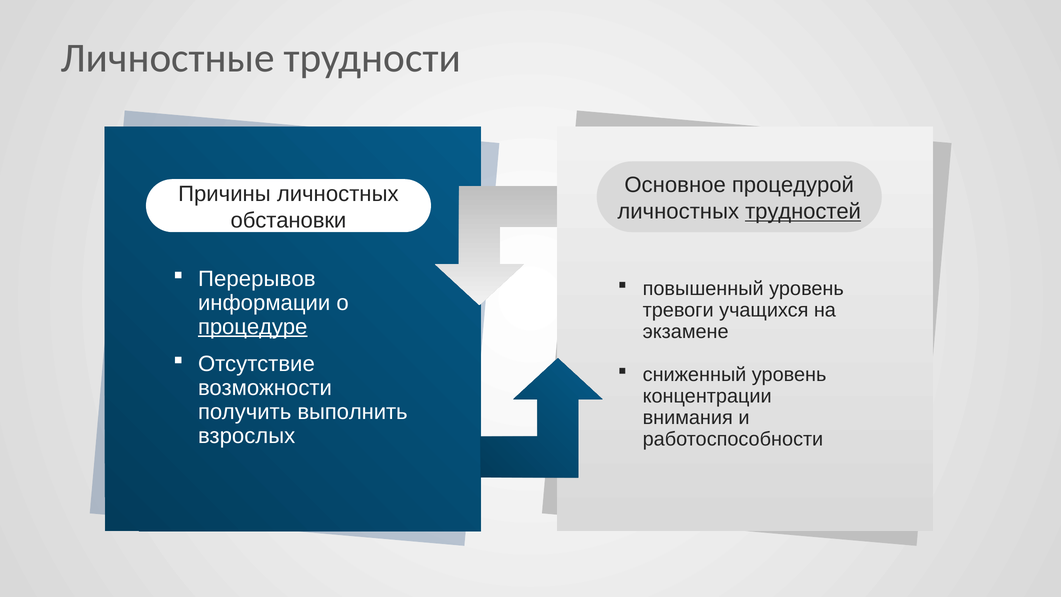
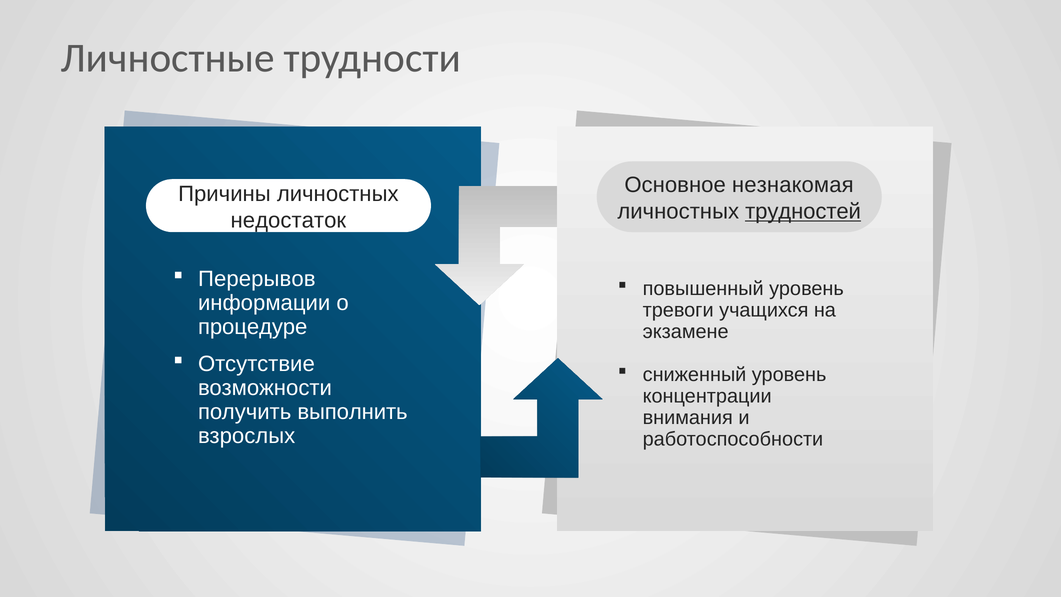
процедурой: процедурой -> незнакомая (793, 185)
обстановки: обстановки -> недостаток (288, 220)
процедуре underline: present -> none (253, 327)
